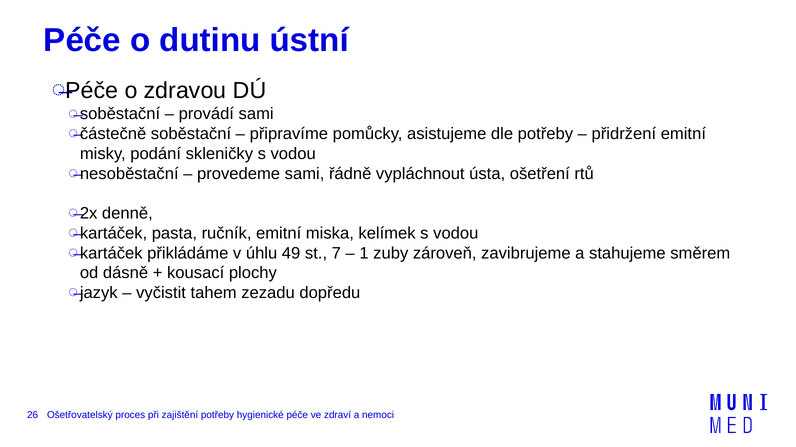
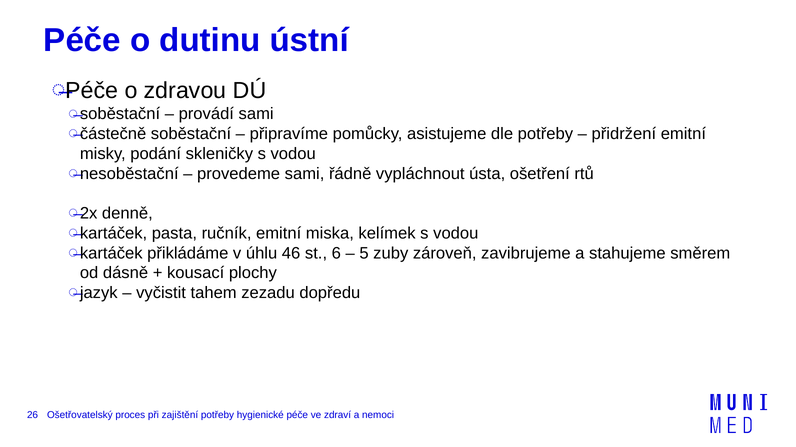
49: 49 -> 46 (291, 254)
7: 7 -> 6 (336, 254)
1: 1 -> 5 (364, 254)
